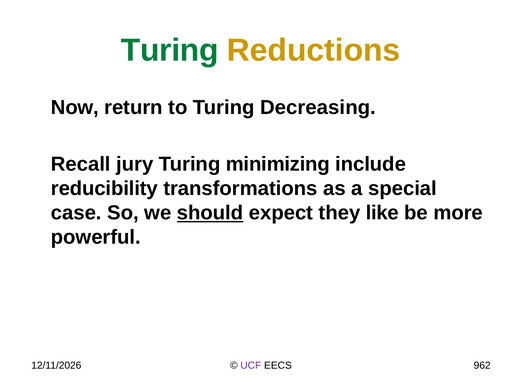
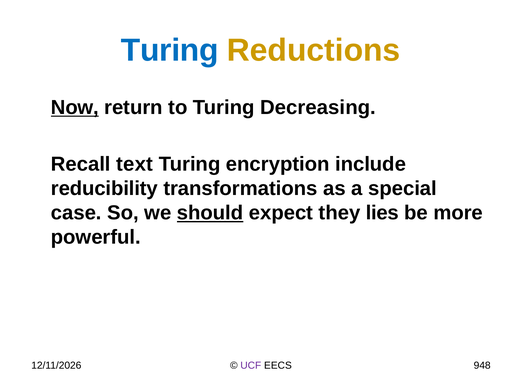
Turing colour: green -> blue (170, 51)
Now underline: none -> present (75, 108)
jury: jury -> text (135, 164)
minimizing: minimizing -> encryption (278, 164)
like: like -> lies (382, 213)
962: 962 -> 948 (482, 366)
